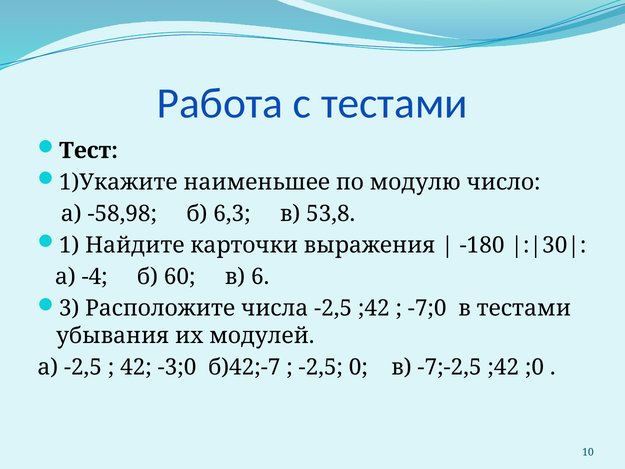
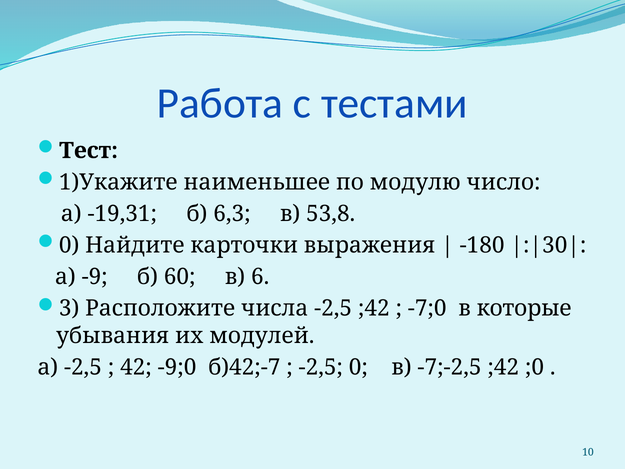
-58,98: -58,98 -> -19,31 (122, 214)
1: 1 -> 0 (69, 245)
-4: -4 -> -9 (95, 277)
в тестами: тестами -> которые (524, 308)
-3;0: -3;0 -> -9;0 (177, 367)
